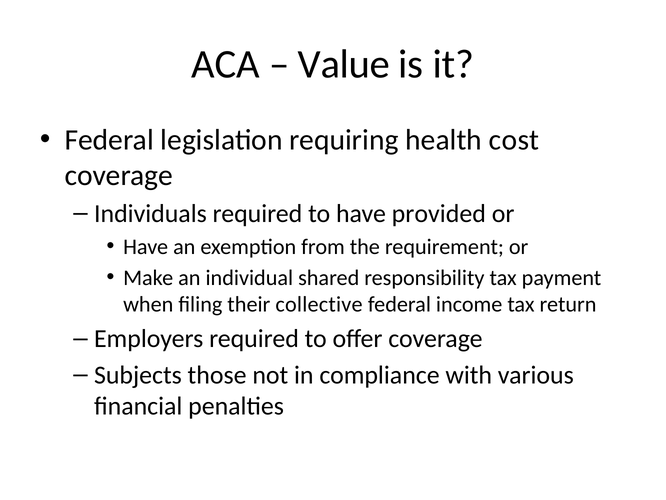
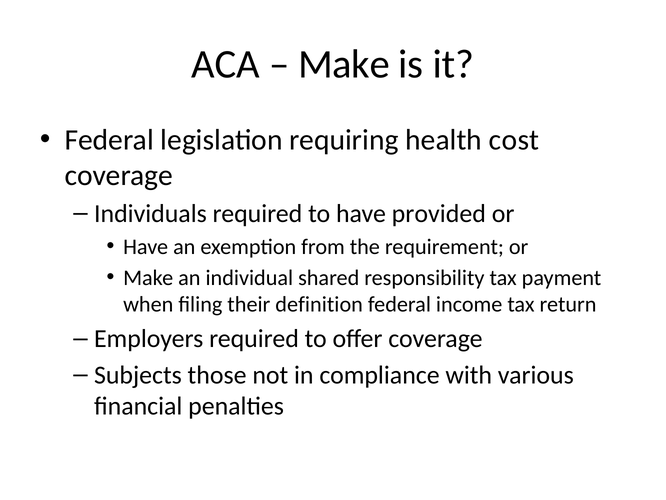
Value: Value -> Make (344, 64)
collective: collective -> definition (319, 304)
